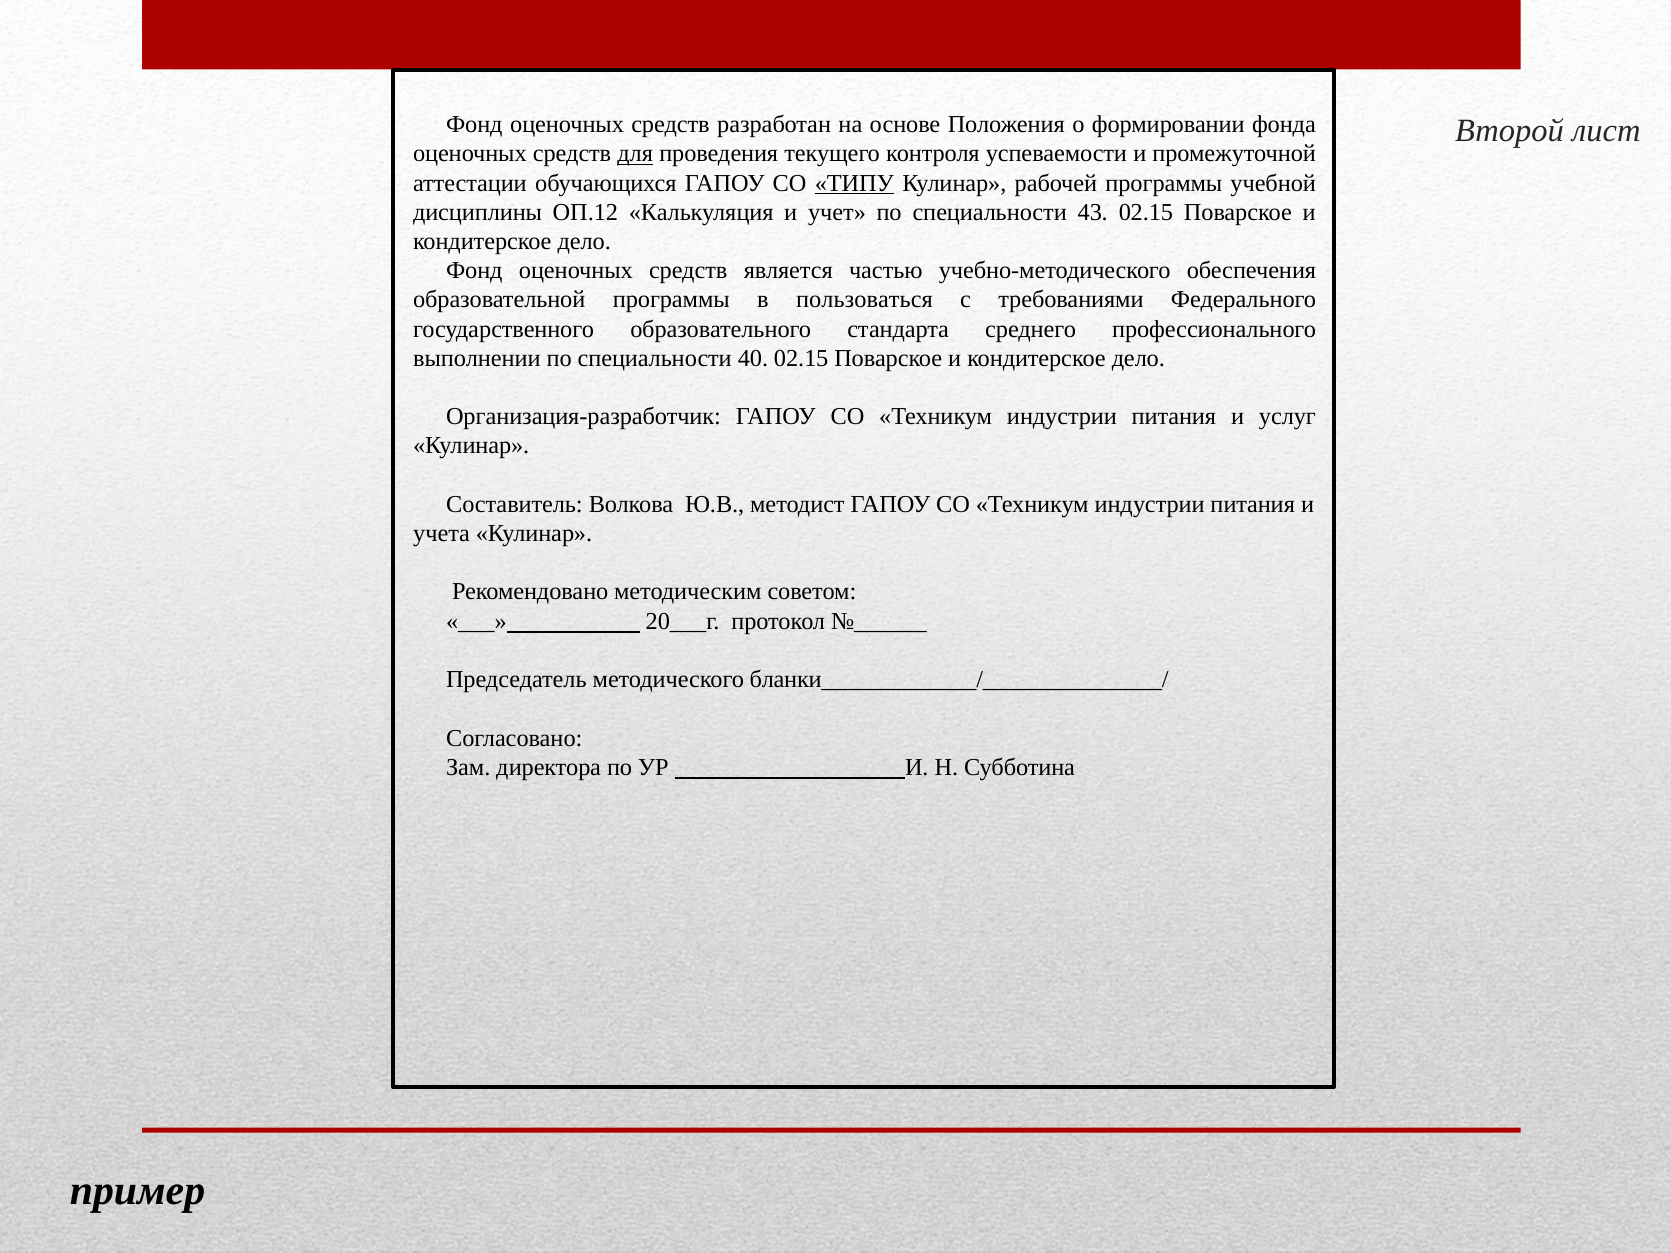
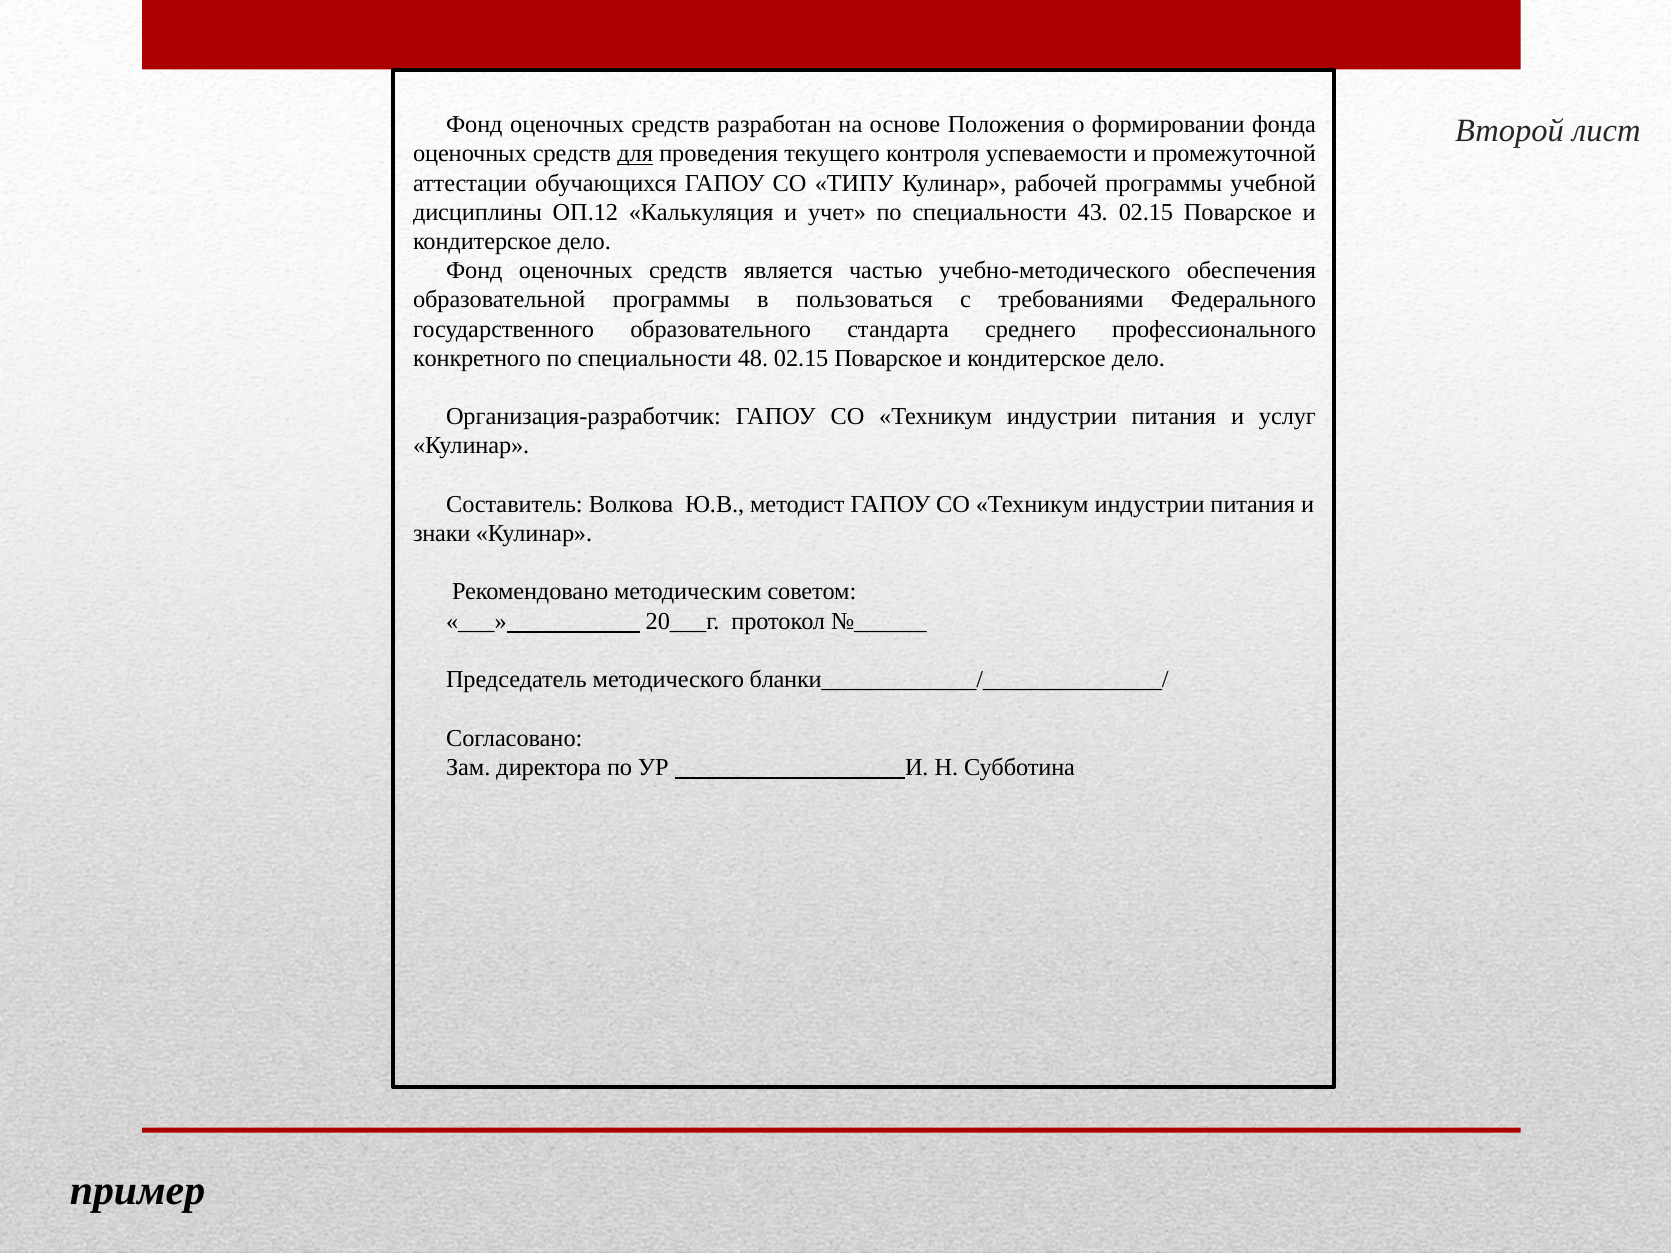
ТИПУ underline: present -> none (854, 183)
выполнении: выполнении -> конкретного (477, 358)
40: 40 -> 48 (753, 358)
учета: учета -> знаки (442, 534)
